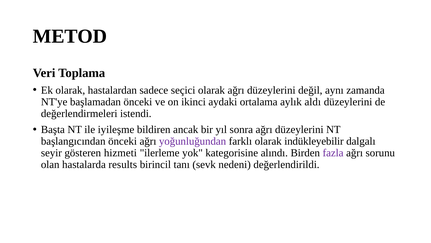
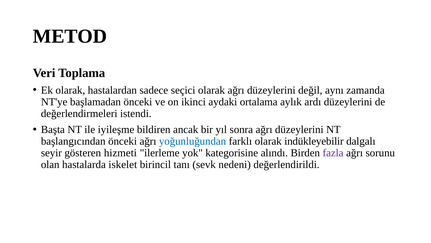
aldı: aldı -> ardı (313, 102)
yoğunluğundan colour: purple -> blue (193, 141)
results: results -> iskelet (123, 164)
